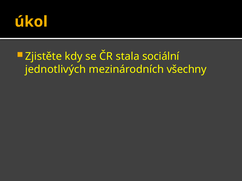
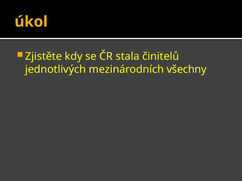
sociální: sociální -> činitelů (161, 57)
